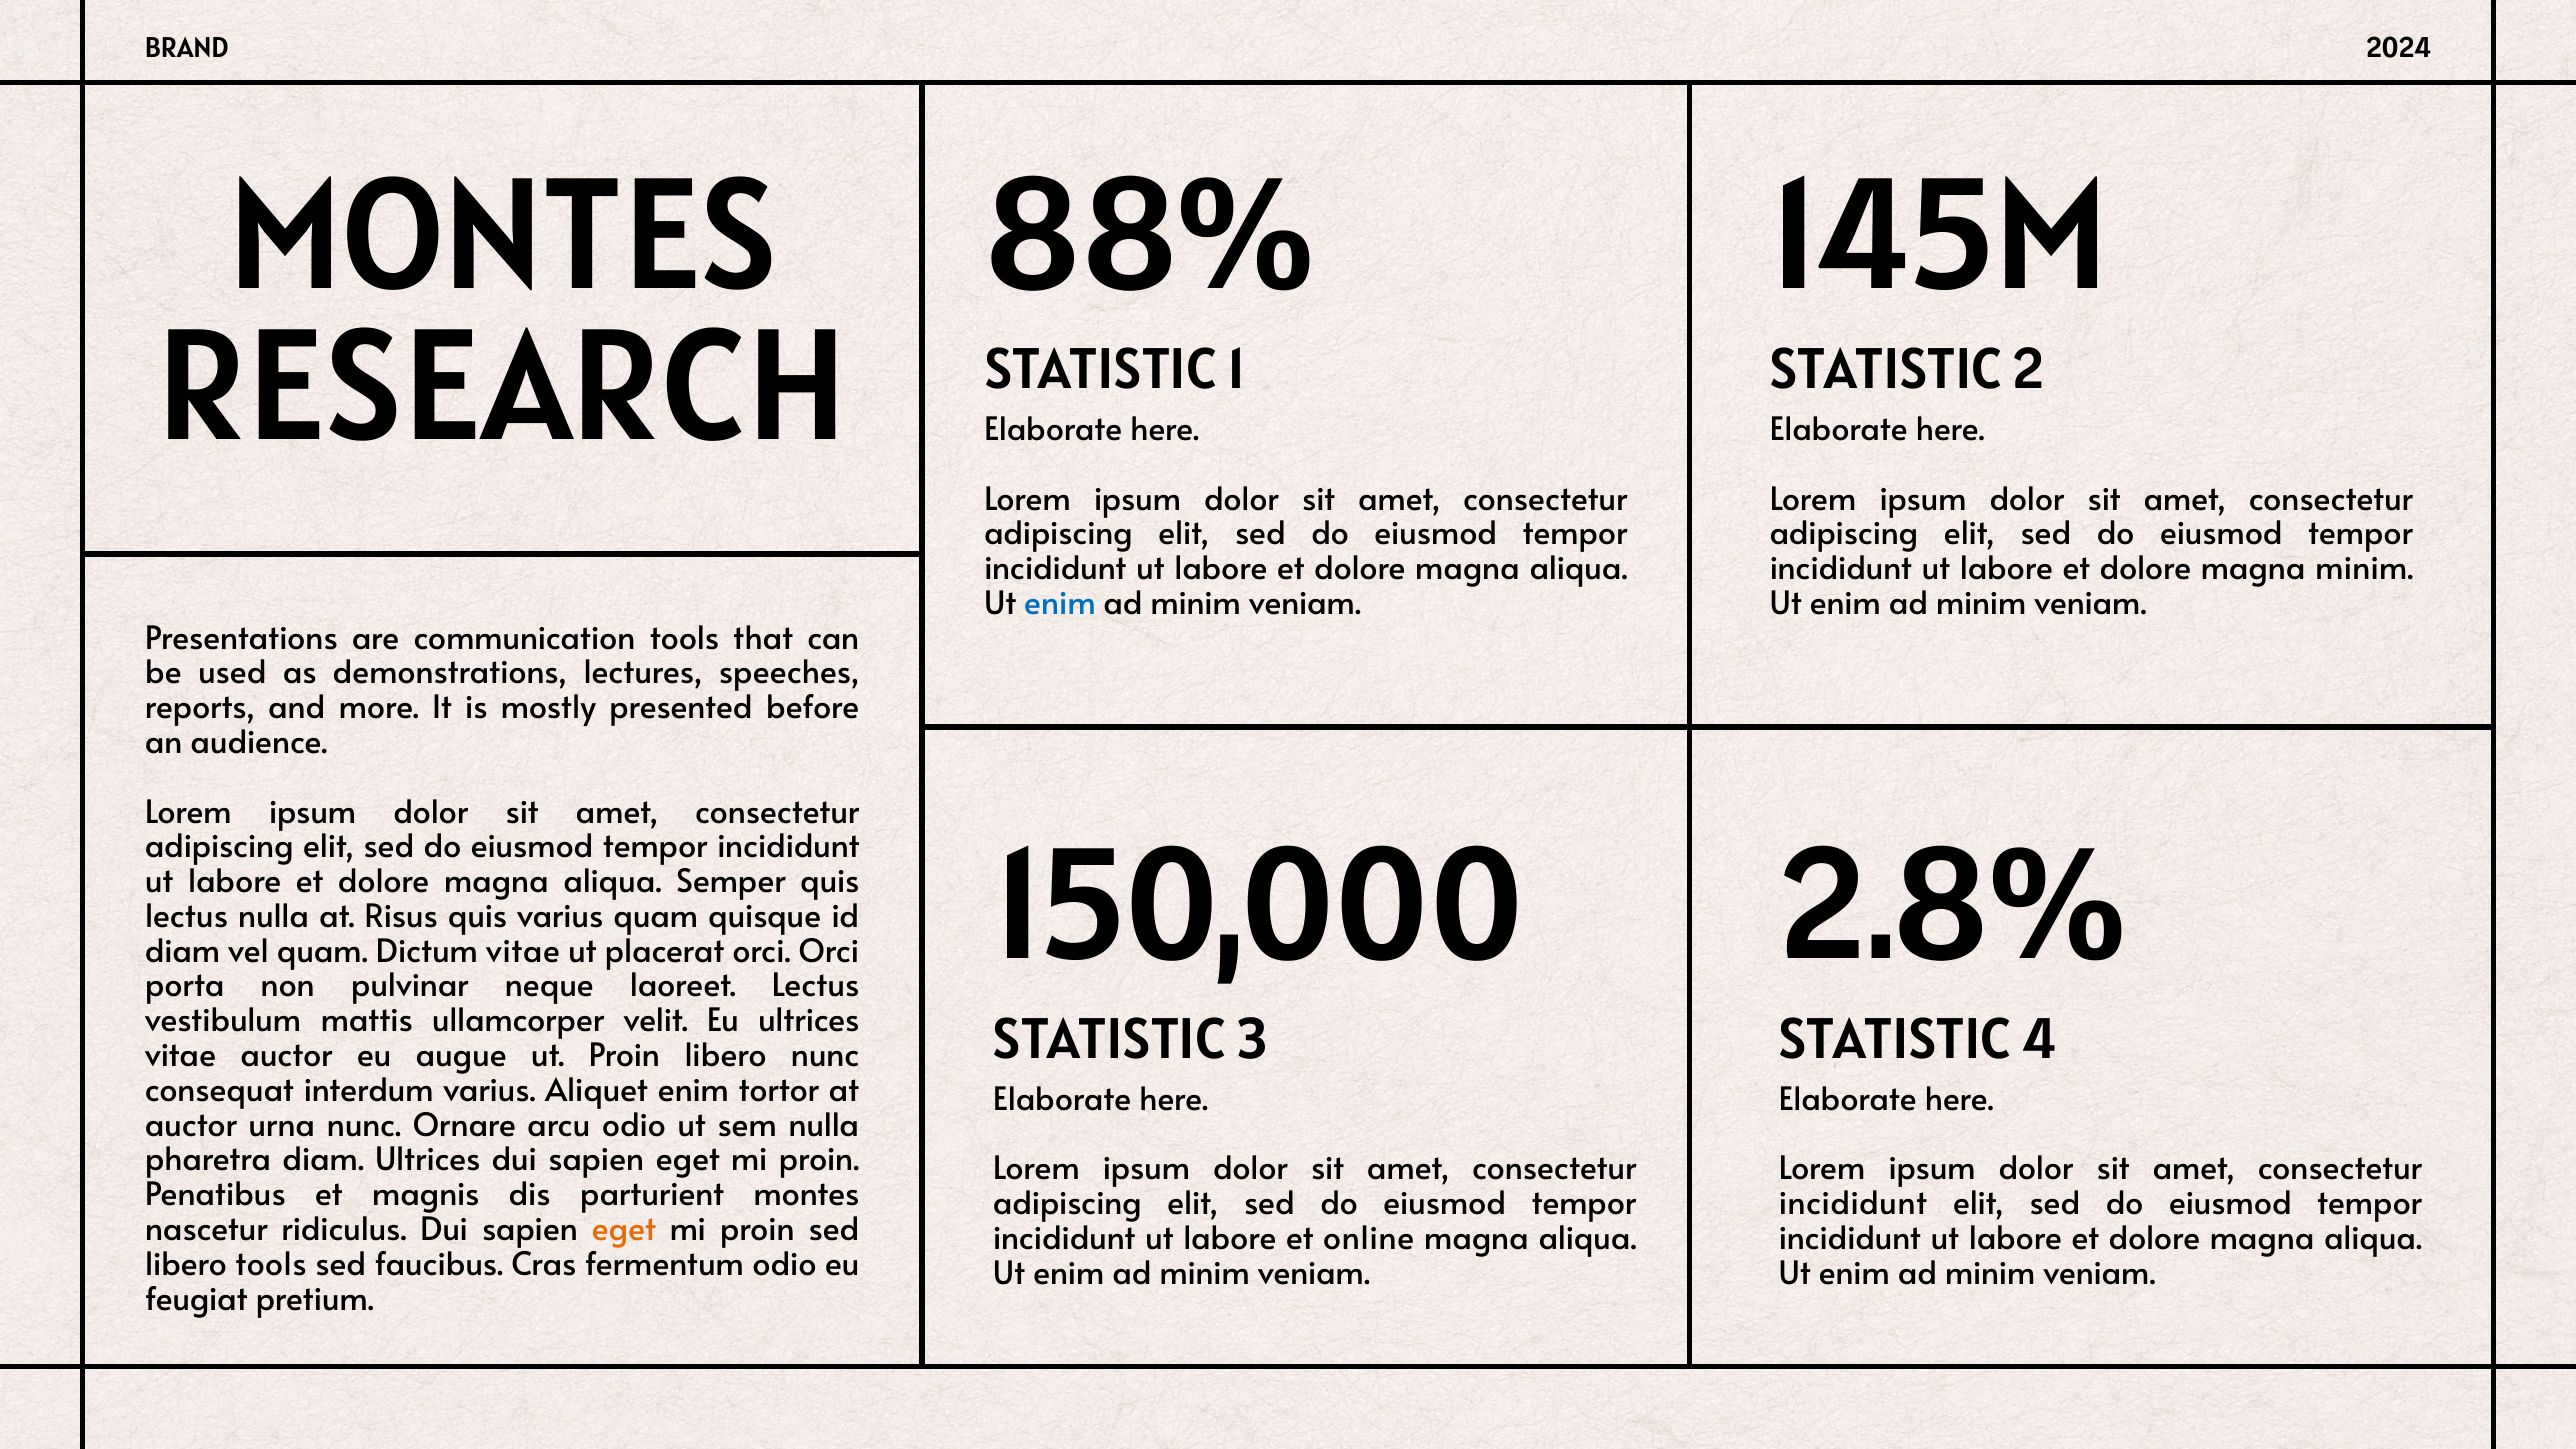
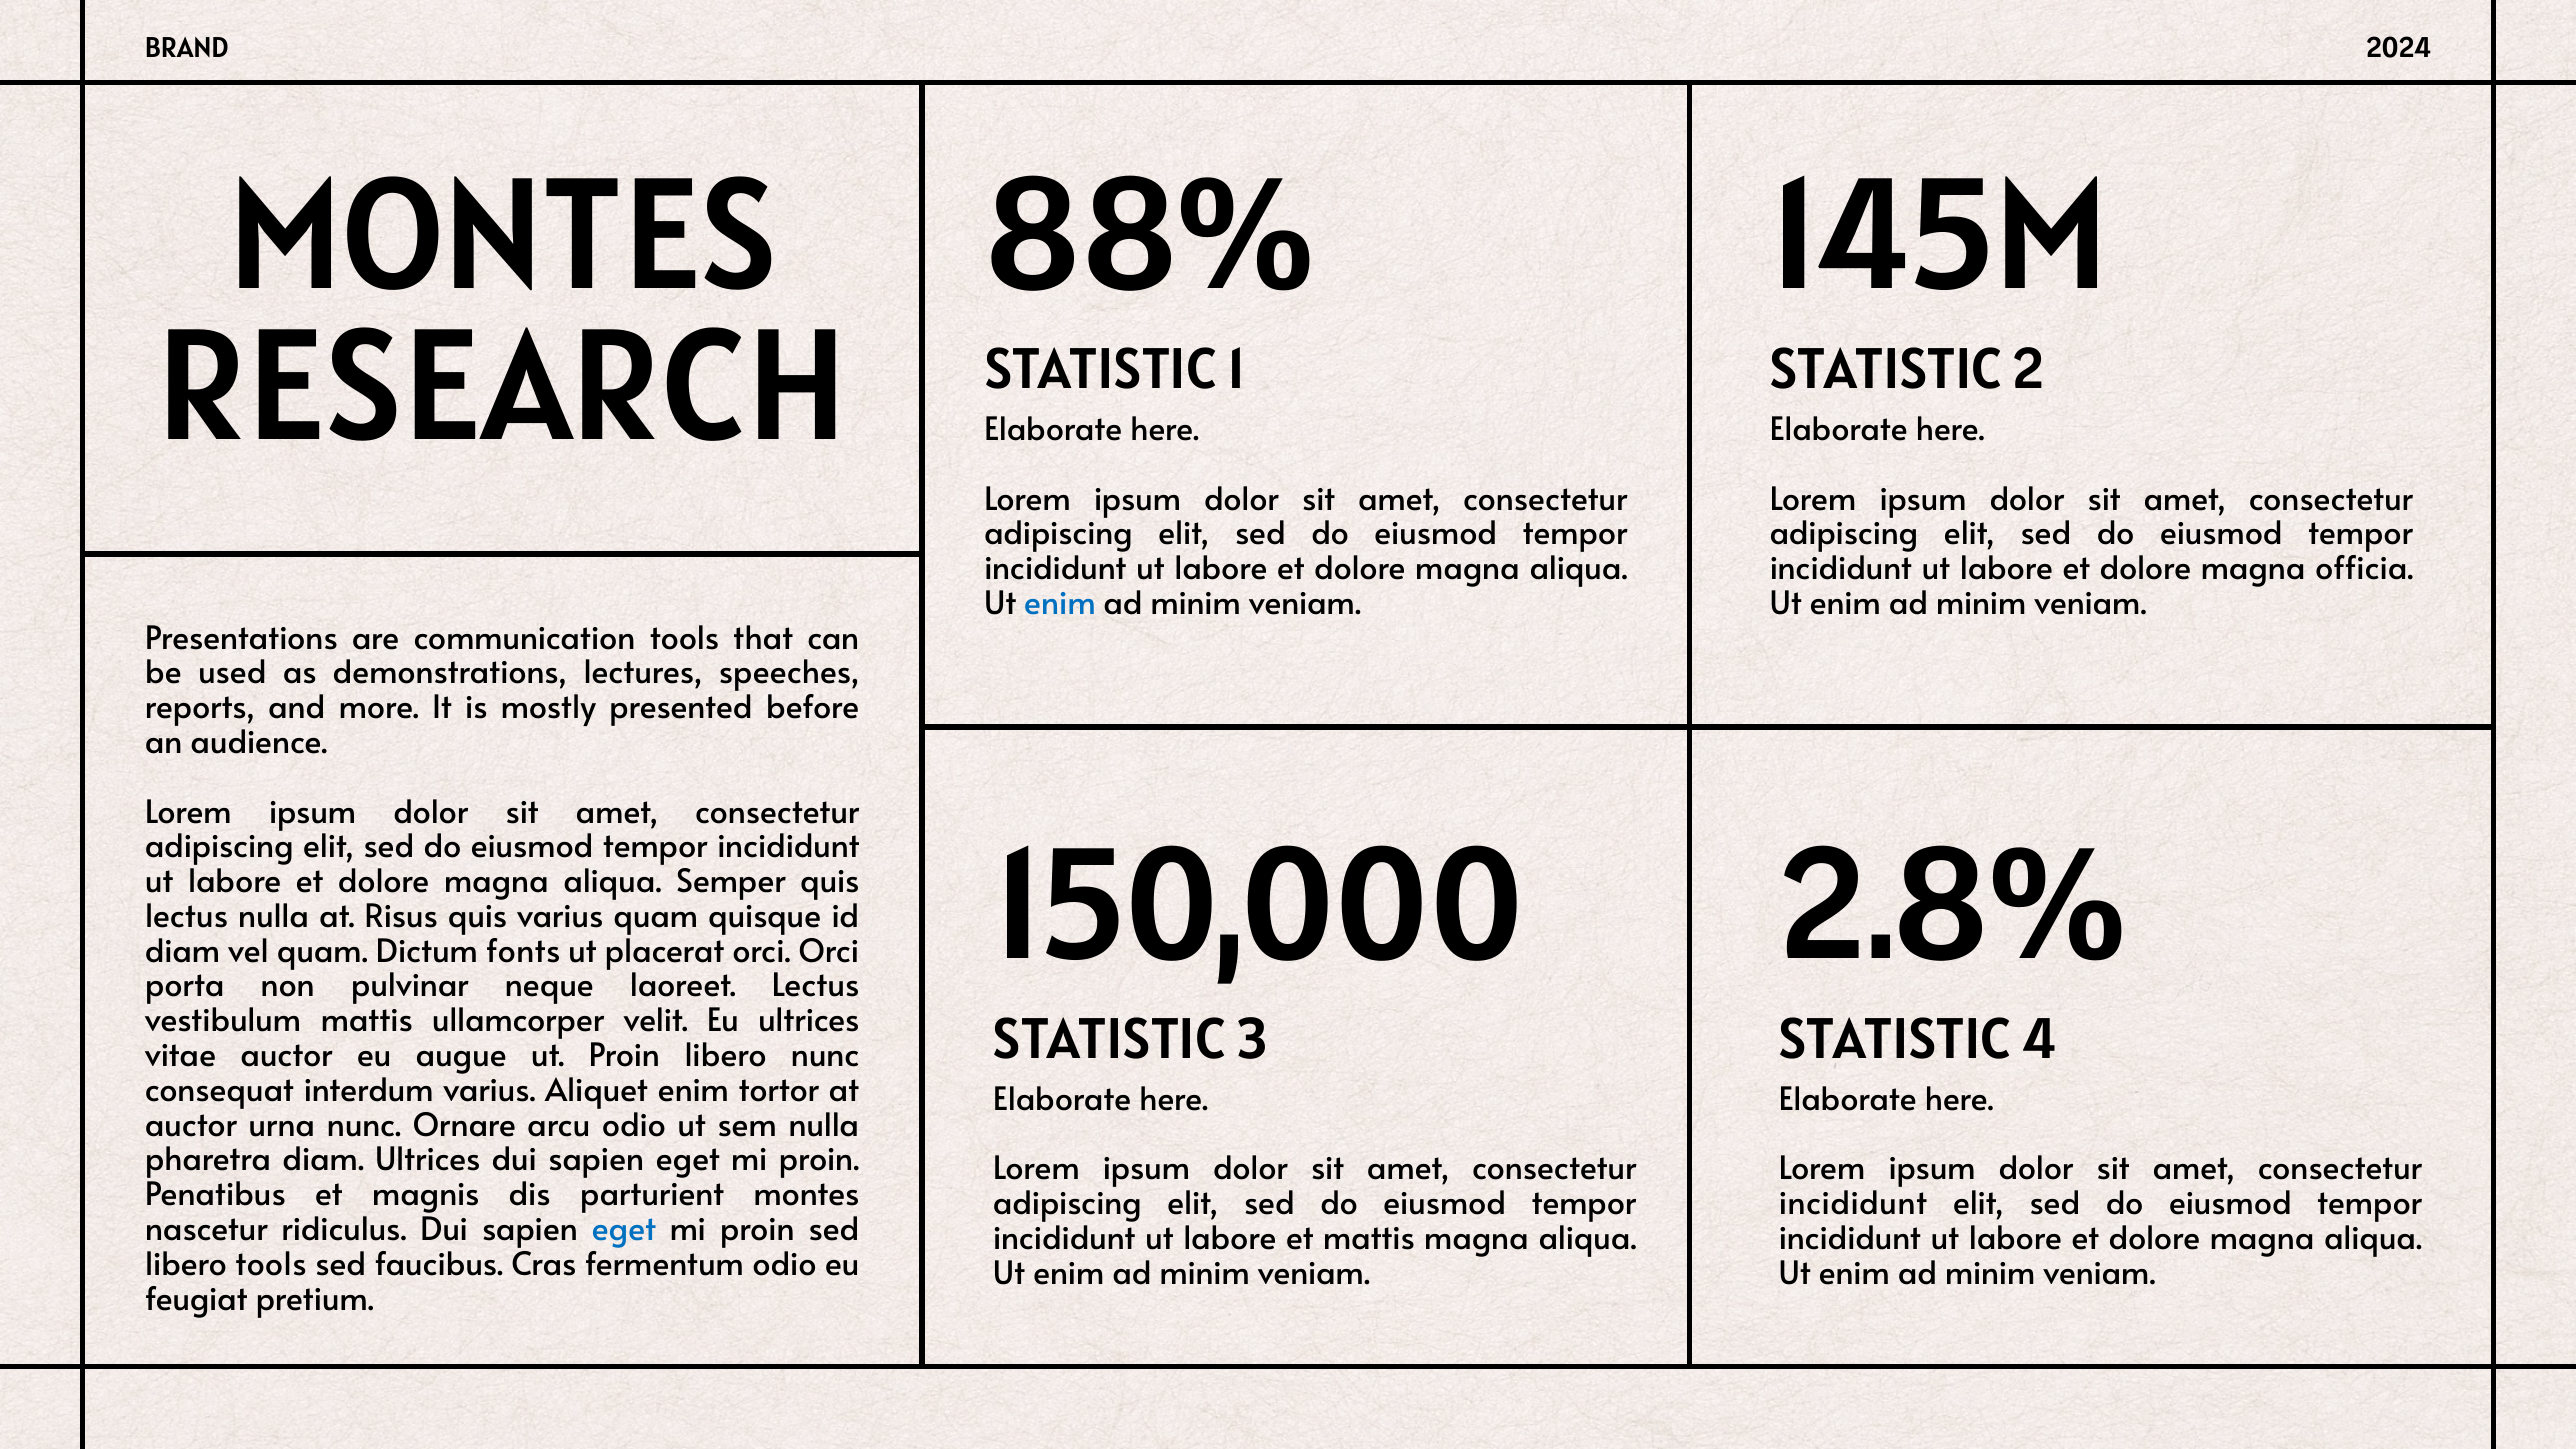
magna minim: minim -> officia (2364, 569)
Dictum vitae: vitae -> fonts (523, 952)
eget colour: orange -> blue (624, 1230)
et online: online -> mattis (1369, 1239)
